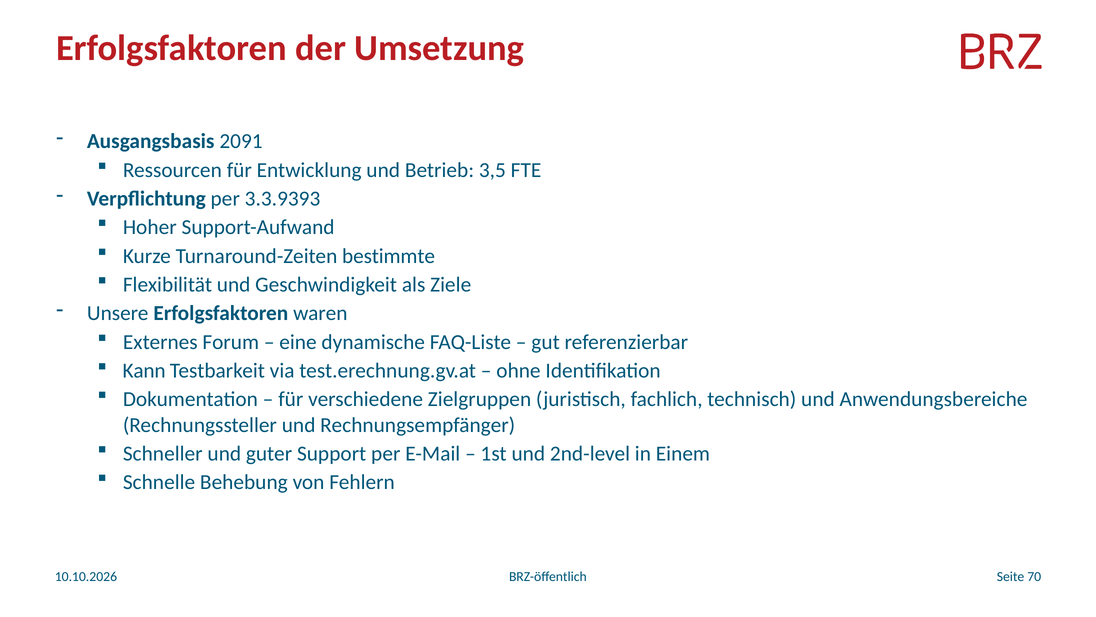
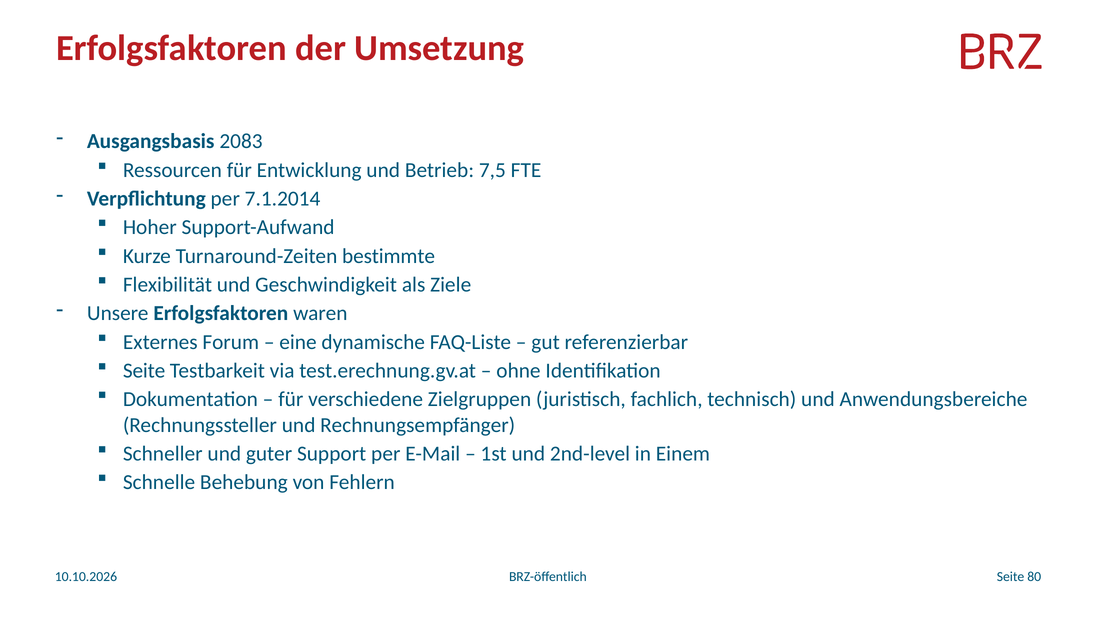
2091: 2091 -> 2083 (241, 141)
3,5: 3,5 -> 7,5 (492, 170)
3.3.9393: 3.3.9393 -> 7.1.2014 (283, 198)
Kann: Kann -> Seite (144, 370)
70: 70 -> 80 (1034, 576)
